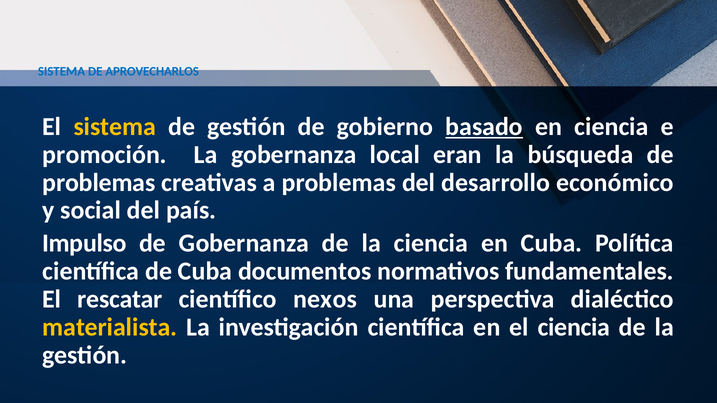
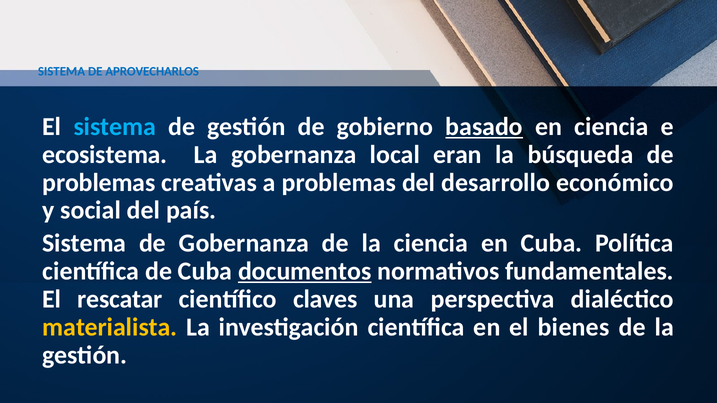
sistema colour: yellow -> light blue (115, 127)
promoción: promoción -> ecosistema (105, 155)
Impulso: Impulso -> Sistema (84, 244)
documentos underline: none -> present (305, 272)
nexos: nexos -> claves (325, 299)
el ciencia: ciencia -> bienes (574, 327)
